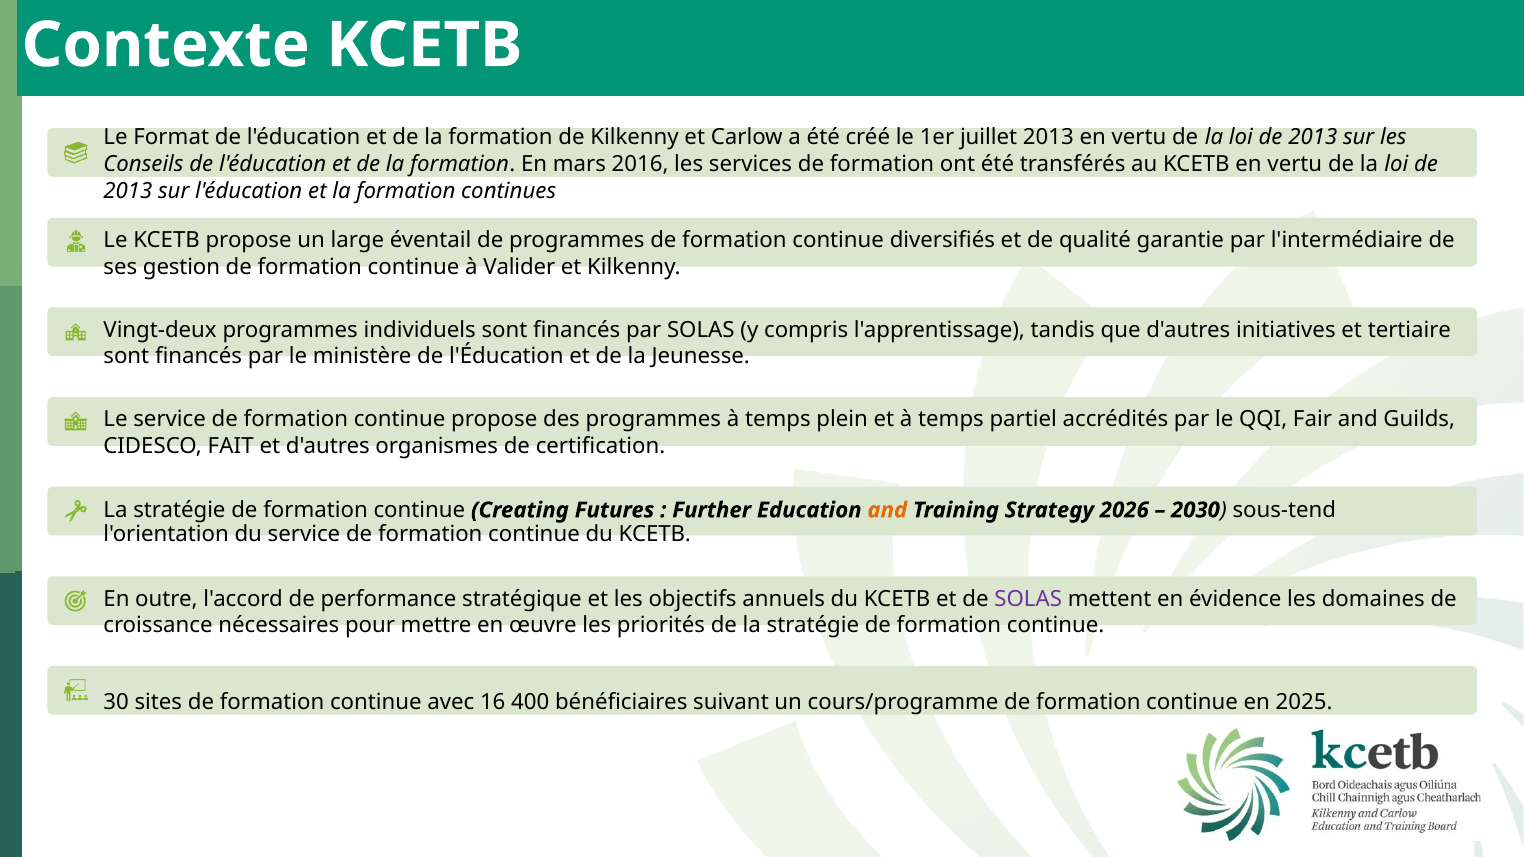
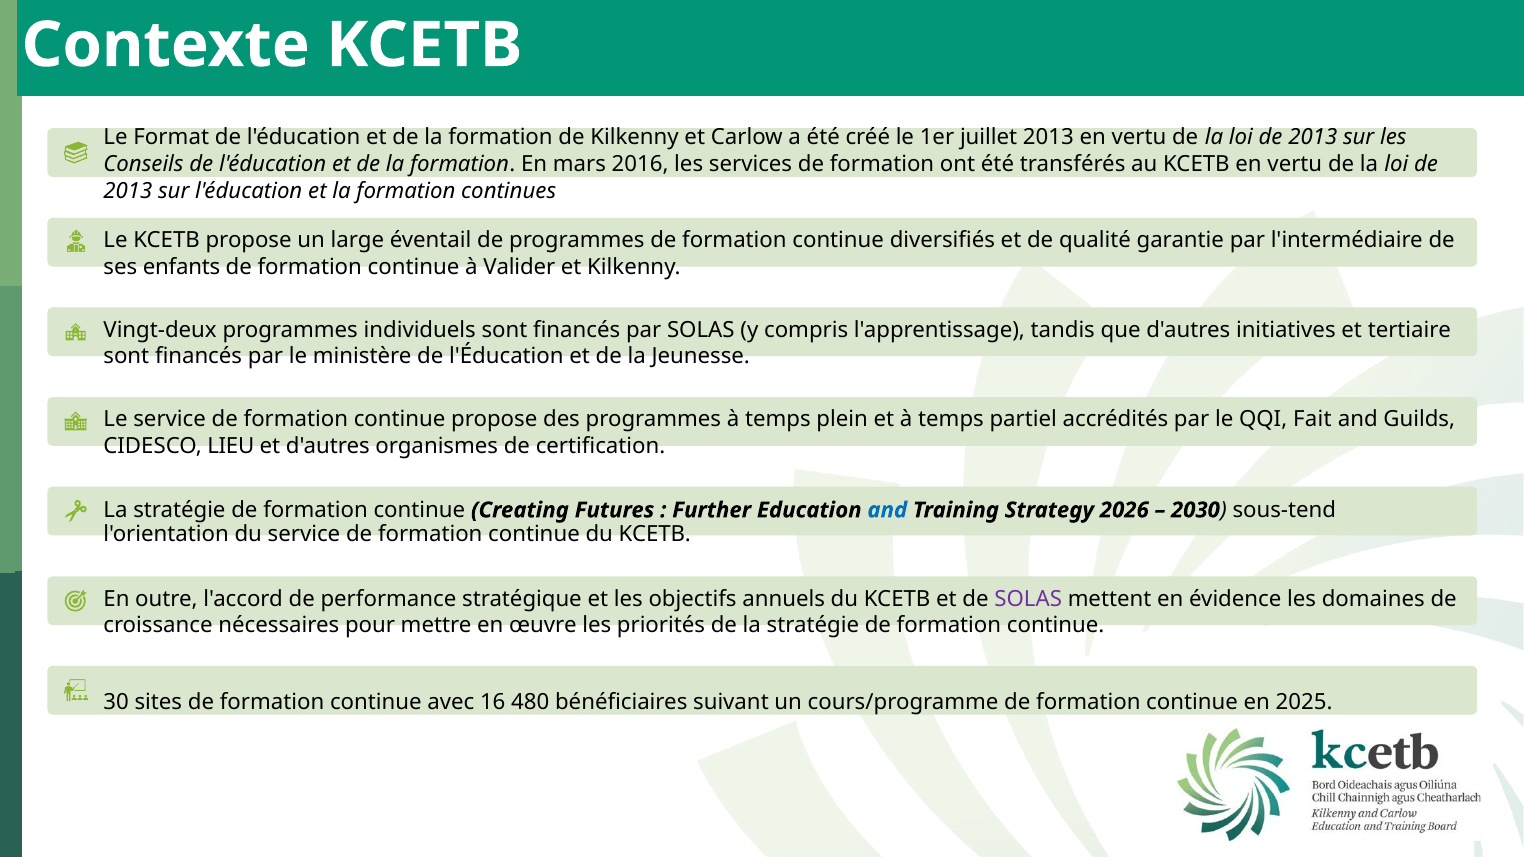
gestion: gestion -> enfants (182, 267)
Fair: Fair -> Fait (1312, 420)
FAIT: FAIT -> LIEU (231, 446)
and colour: orange -> blue (887, 510)
400: 400 -> 480 (530, 702)
